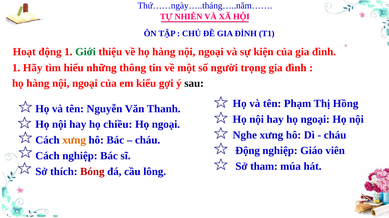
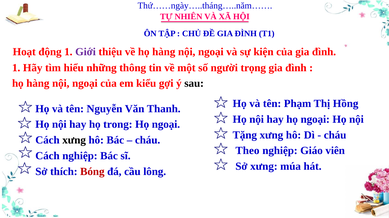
Giới colour: green -> purple (86, 52)
chiều: chiều -> trong (118, 125)
Nghe: Nghe -> Tặng (245, 135)
xưng colour: orange -> black (74, 140)
Động: Động -> Theo (247, 151)
Sở tham: tham -> xưng (264, 167)
